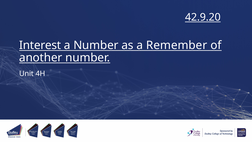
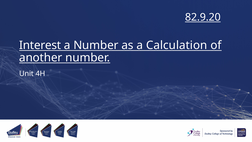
42.9.20: 42.9.20 -> 82.9.20 (203, 17)
Remember: Remember -> Calculation (177, 45)
